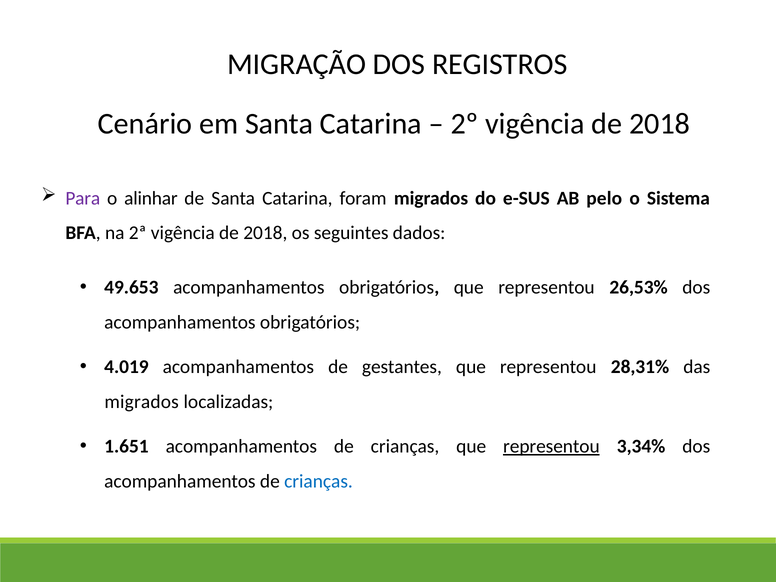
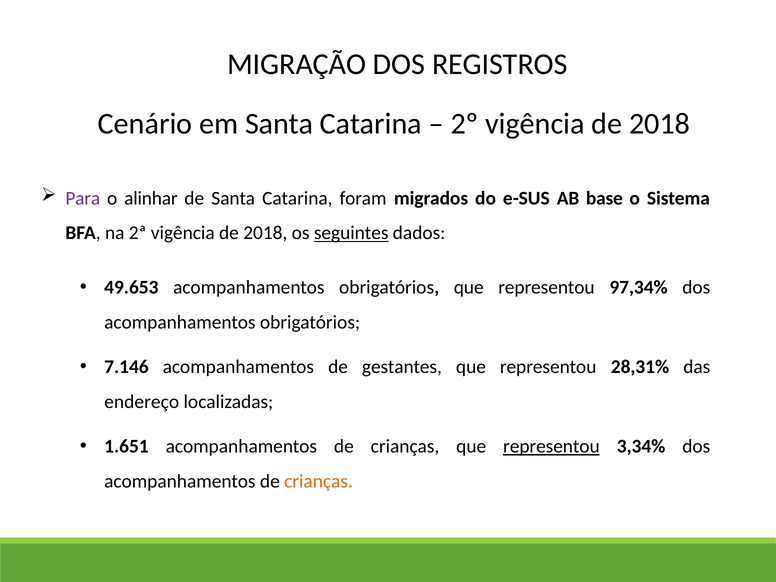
pelo: pelo -> base (604, 198)
seguintes underline: none -> present (351, 233)
26,53%: 26,53% -> 97,34% (639, 287)
4.019: 4.019 -> 7.146 (126, 367)
migrados: migrados -> endereço (142, 402)
crianças colour: blue -> orange (318, 481)
